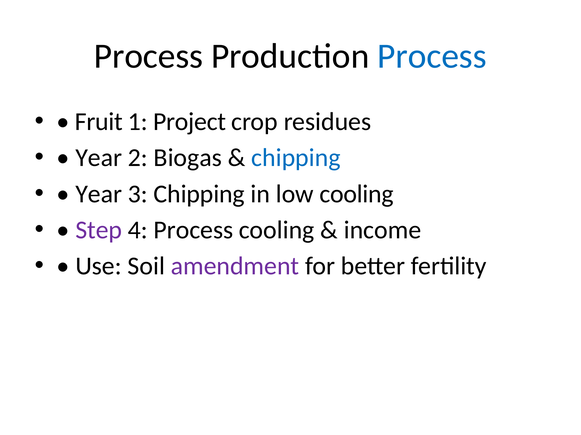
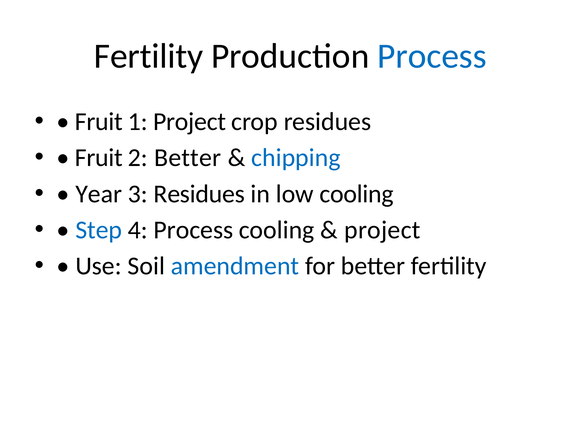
Process: Process -> Fertility (149, 56)
Year: Year -> Fruit (99, 158)
2 Biogas: Biogas -> Better (188, 158)
3 Chipping: Chipping -> Residues (199, 194)
Step colour: purple -> blue (99, 230)
income: income -> project (382, 230)
amendment colour: purple -> blue (235, 267)
